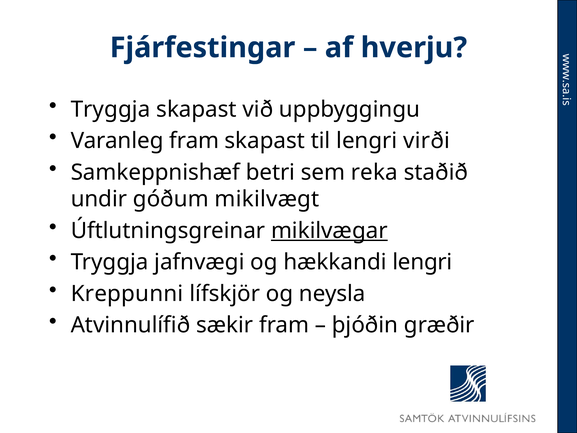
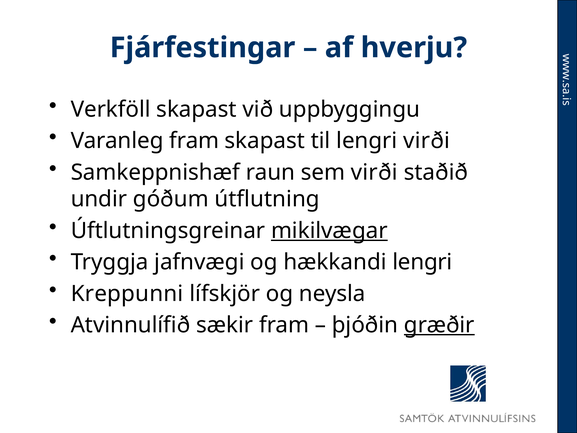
Tryggja: Tryggja -> Verkföll (111, 109)
betri: betri -> raun (270, 172)
sem reka: reka -> virði (374, 172)
mikilvægt: mikilvægt -> útflutning (267, 199)
græðir underline: none -> present (439, 325)
